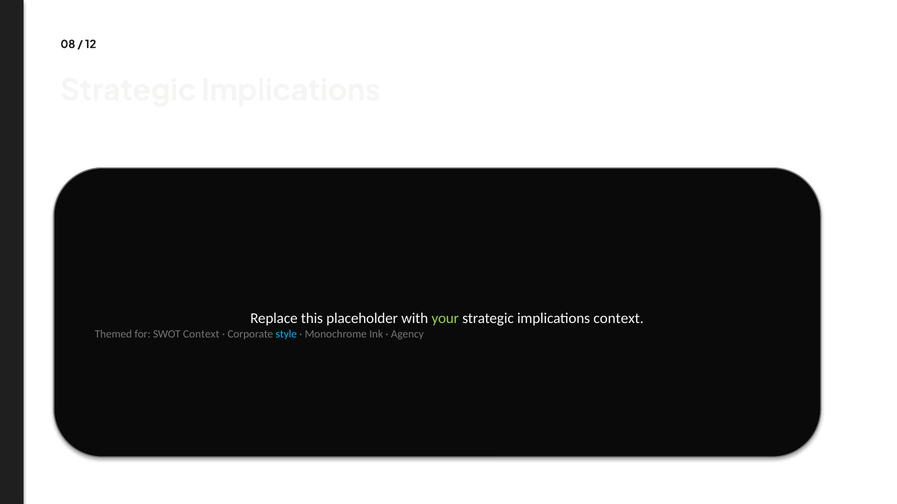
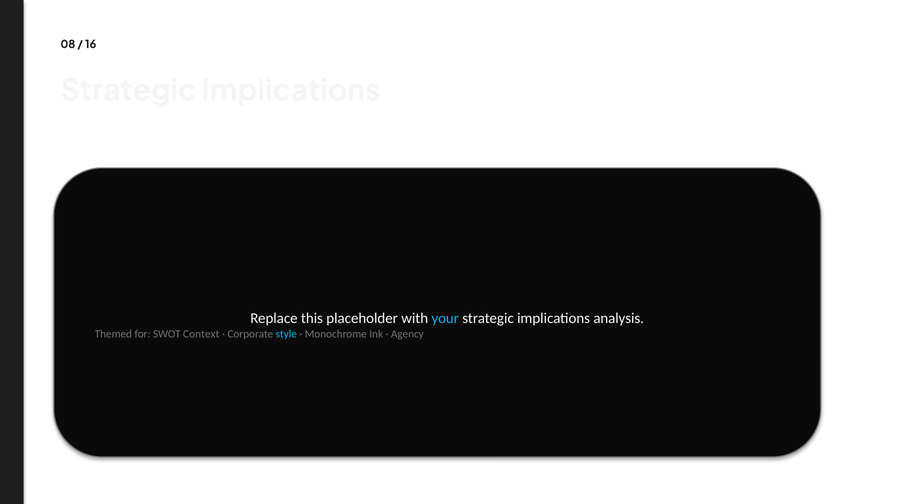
12: 12 -> 16 (91, 44)
your colour: light green -> light blue (445, 319)
implications context: context -> analysis (619, 319)
